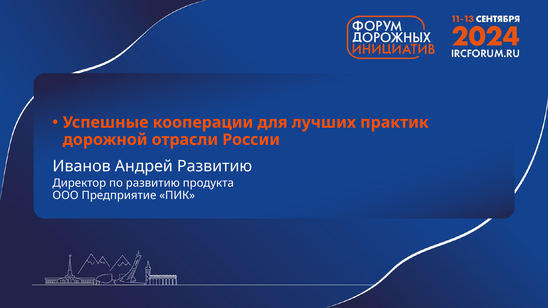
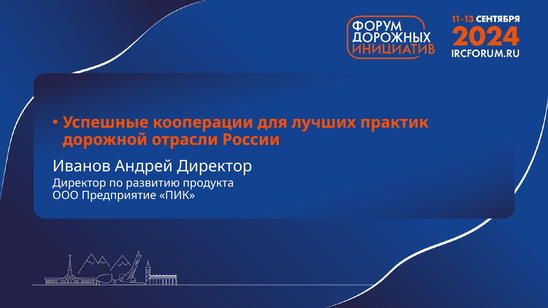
Андрей Развитию: Развитию -> Директор (215, 166)
